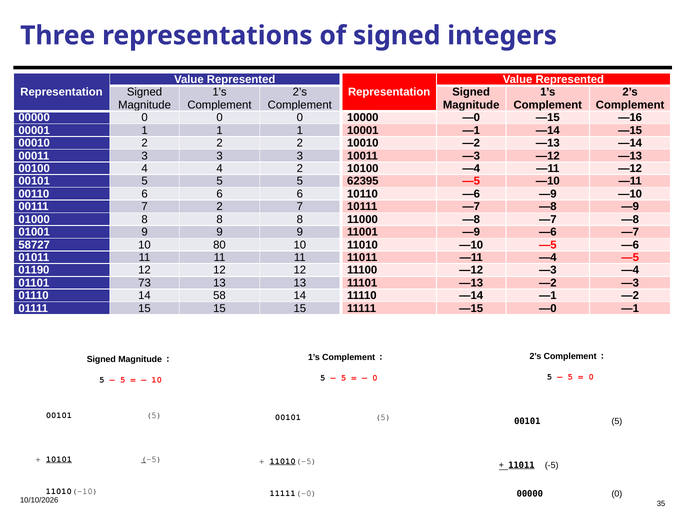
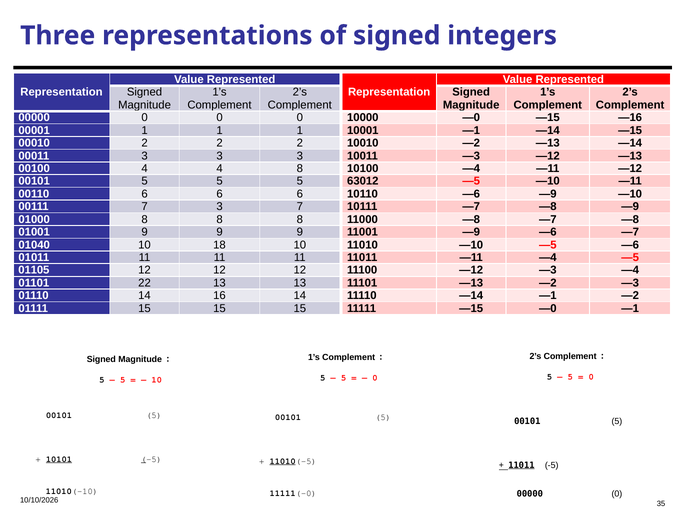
4 2: 2 -> 8 (300, 168)
62395: 62395 -> 63012 (363, 181)
7 2: 2 -> 3 (220, 207)
58727: 58727 -> 01040 (34, 245)
80: 80 -> 18 (219, 245)
01190: 01190 -> 01105 (34, 270)
73: 73 -> 22 (145, 283)
58: 58 -> 16 (219, 296)
